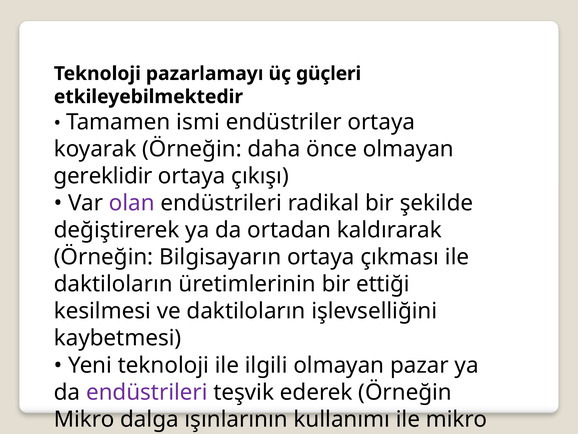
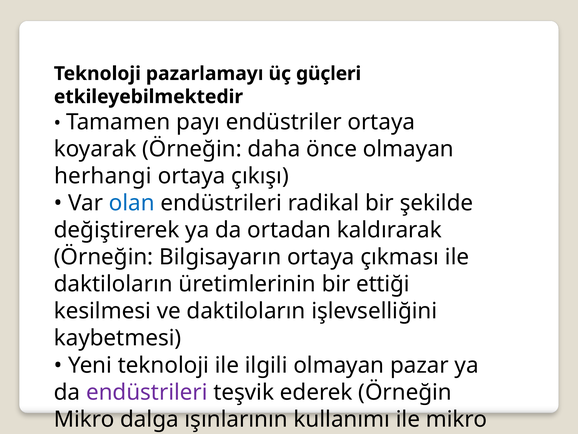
ismi: ismi -> payı (198, 122)
gereklidir: gereklidir -> herhangi (103, 176)
olan colour: purple -> blue (132, 203)
